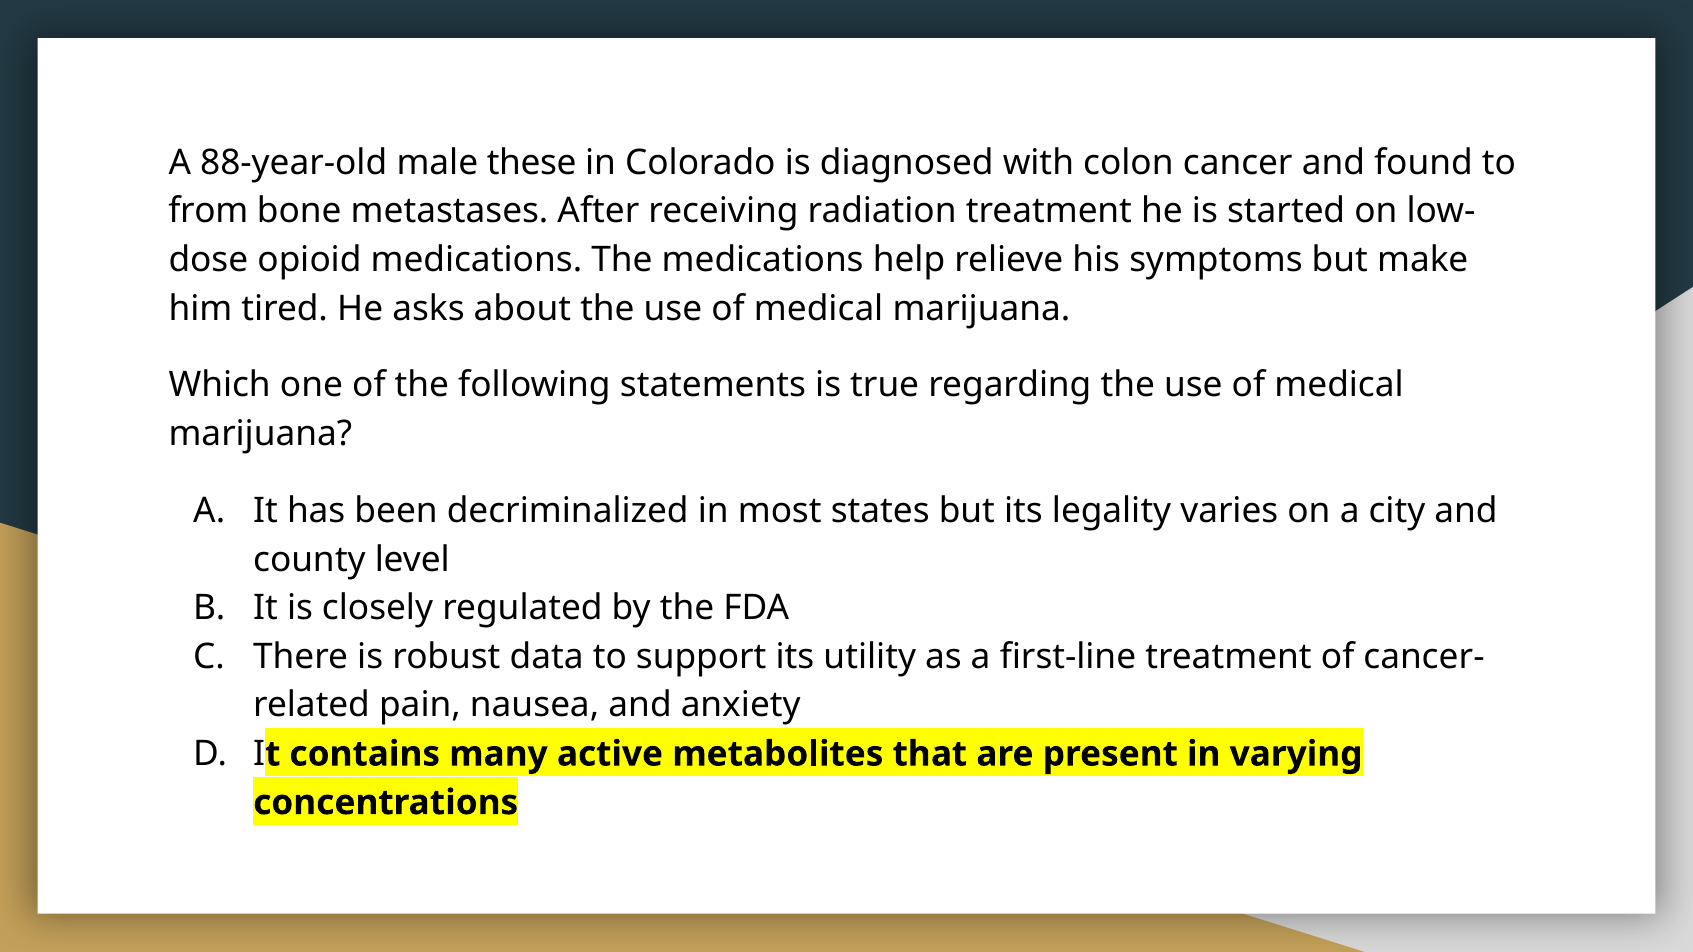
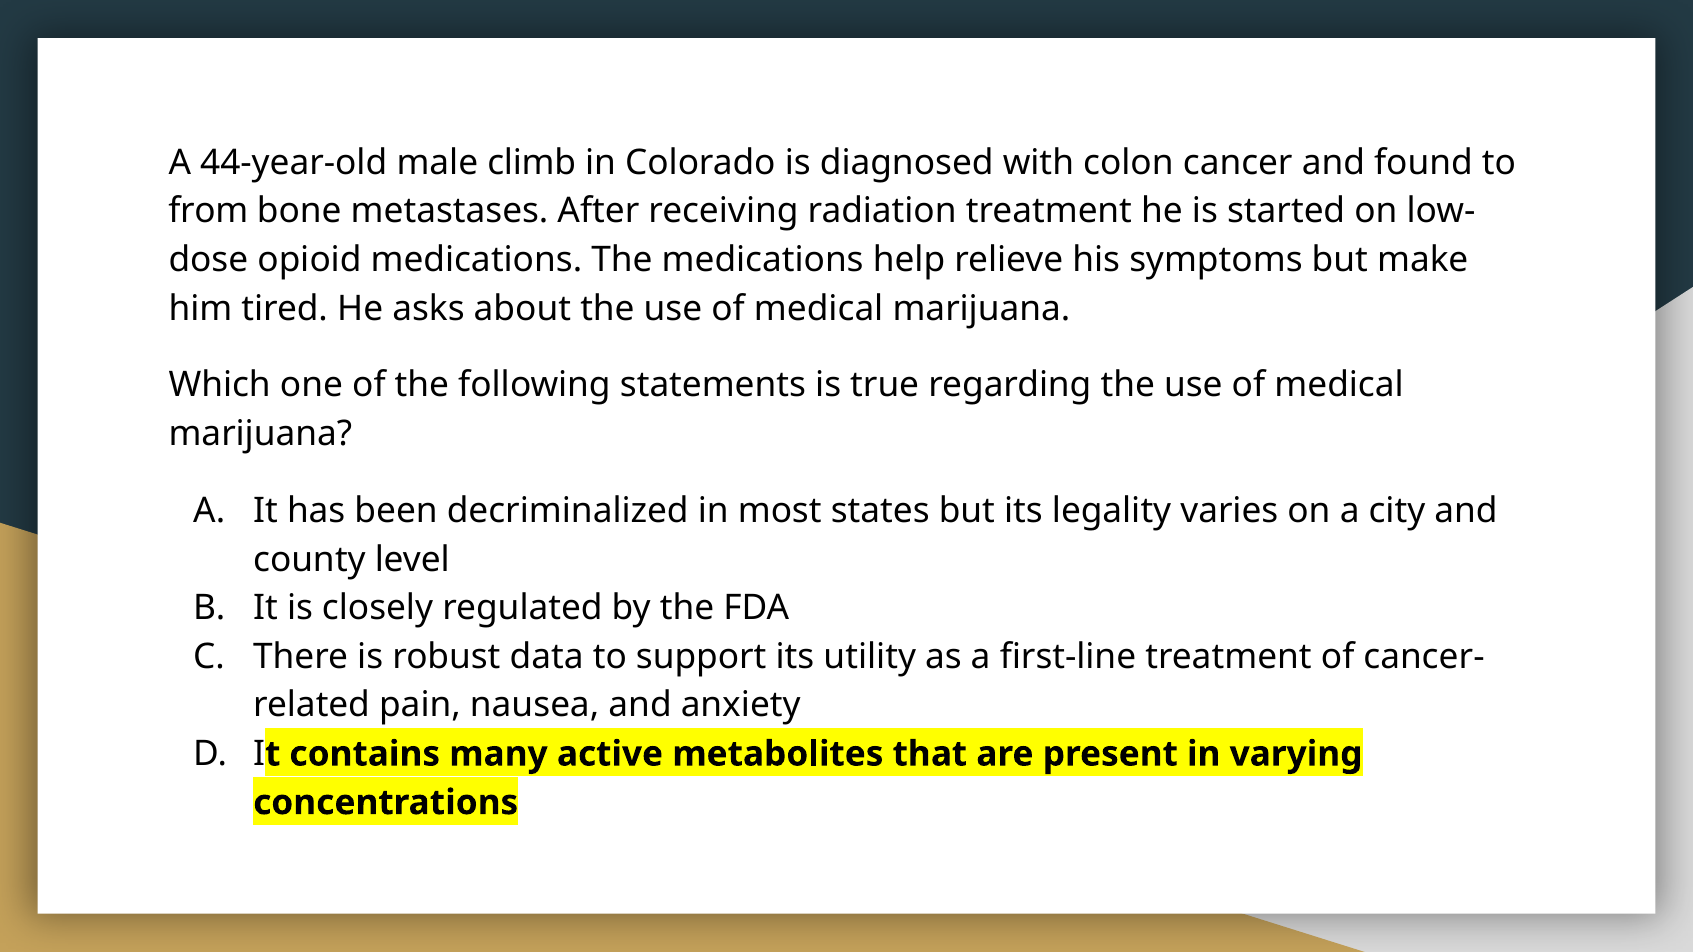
88-year-old: 88-year-old -> 44-year-old (294, 163)
these: these -> climb (532, 163)
